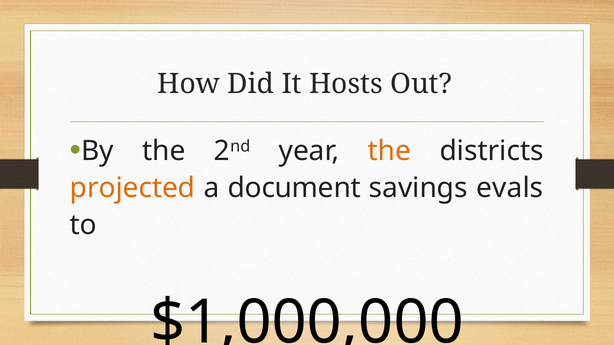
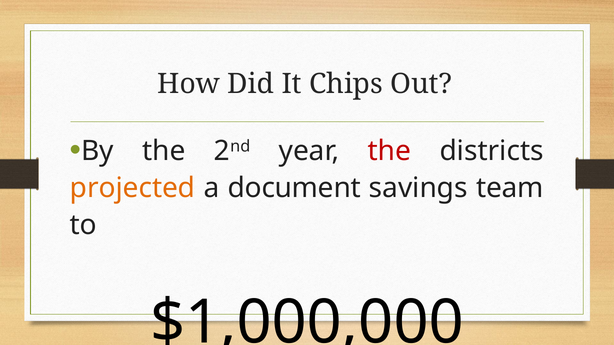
Hosts: Hosts -> Chips (346, 84)
the colour: orange -> red (390, 151)
evals: evals -> team (510, 188)
